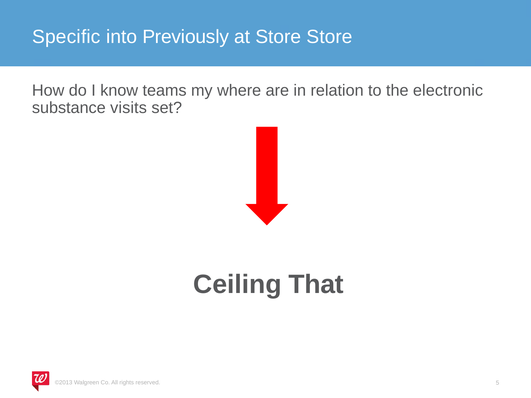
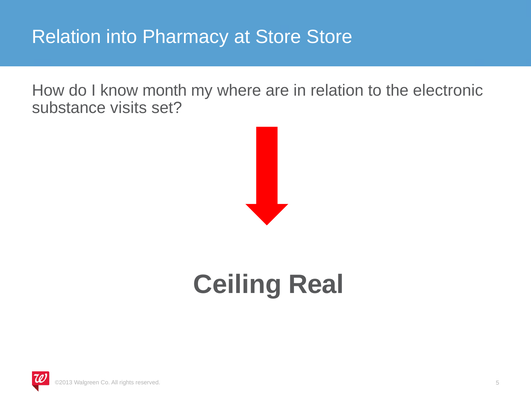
Specific: Specific -> Relation (67, 37)
Previously: Previously -> Pharmacy (186, 37)
teams: teams -> month (165, 91)
That: That -> Real (316, 285)
